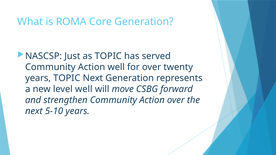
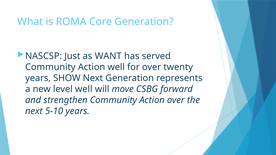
as TOPIC: TOPIC -> WANT (108, 56)
years TOPIC: TOPIC -> SHOW (67, 78)
